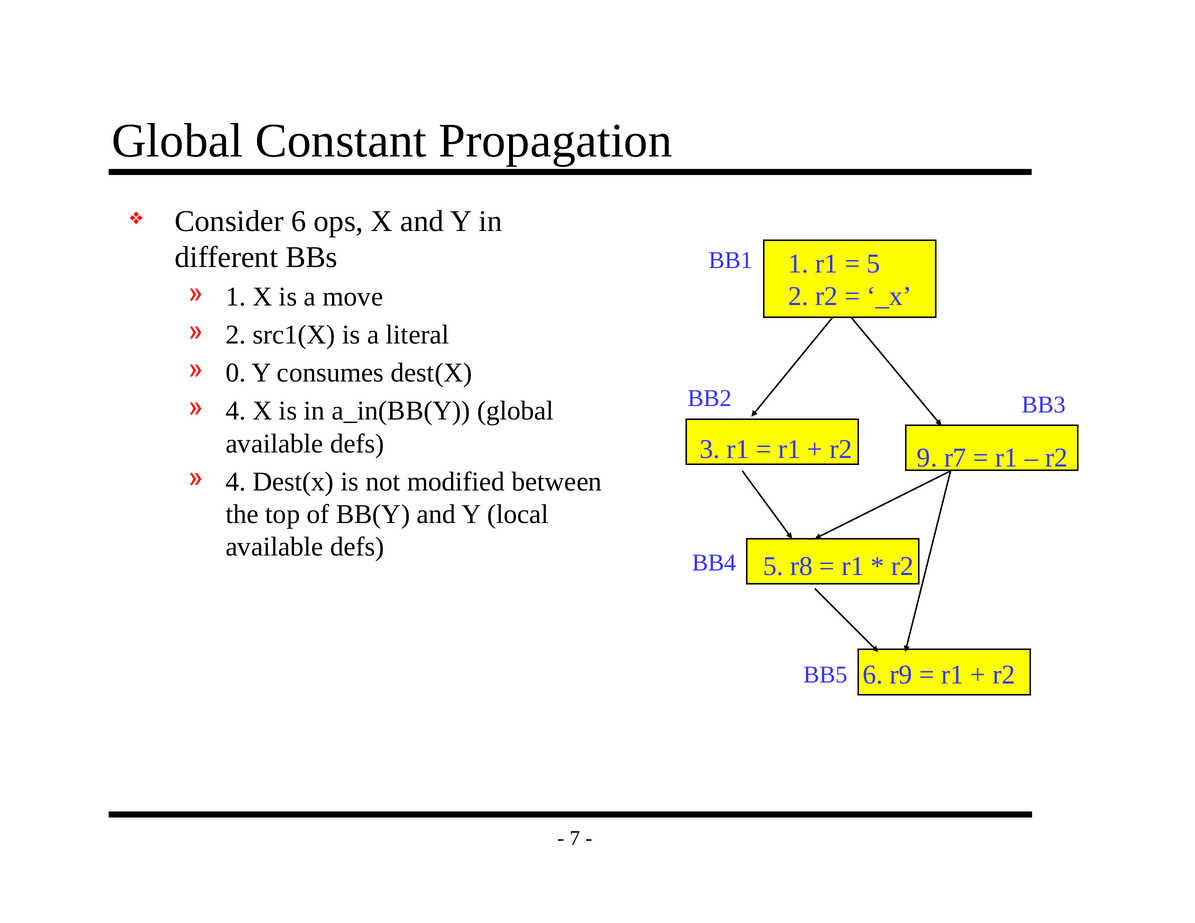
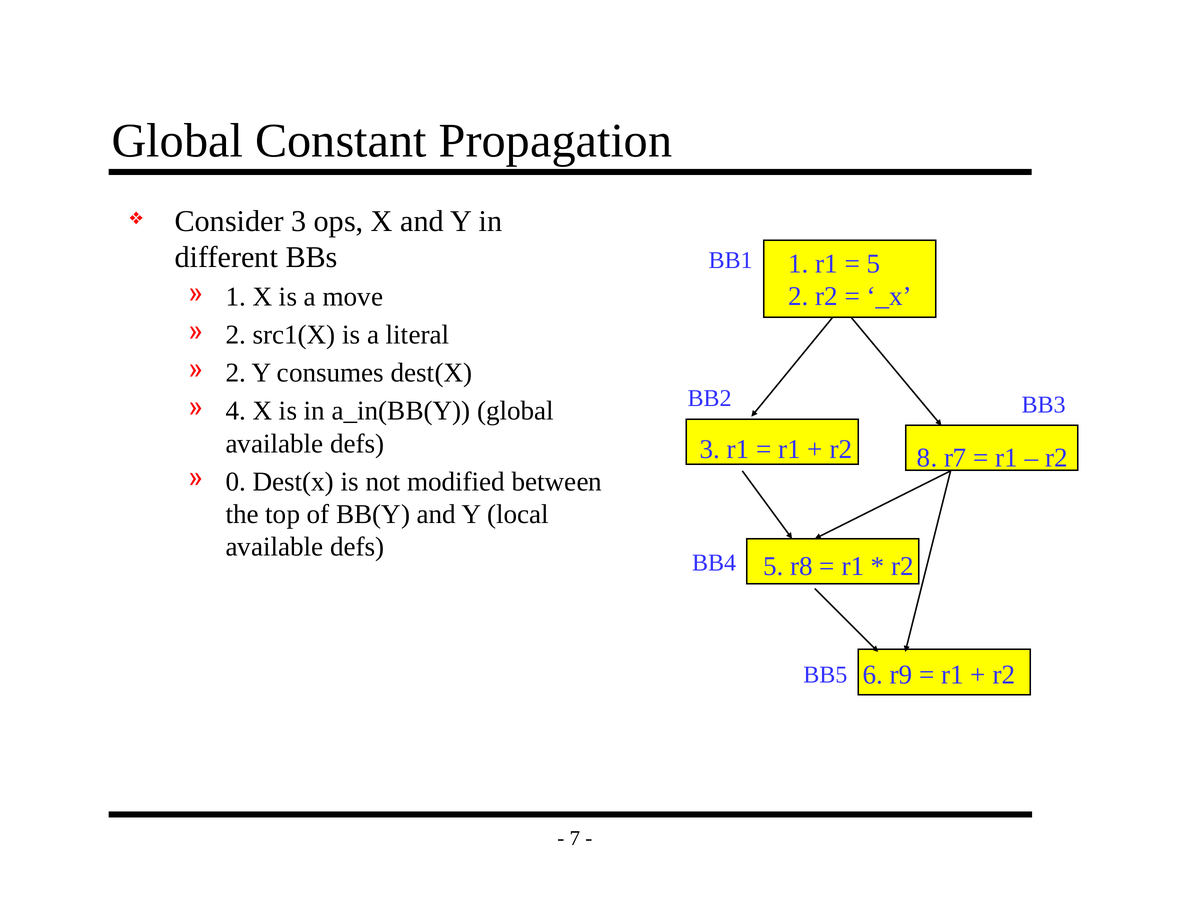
Consider 6: 6 -> 3 (299, 221)
0: 0 -> 2 (236, 373)
9: 9 -> 8 (927, 458)
4: 4 -> 0 (236, 482)
